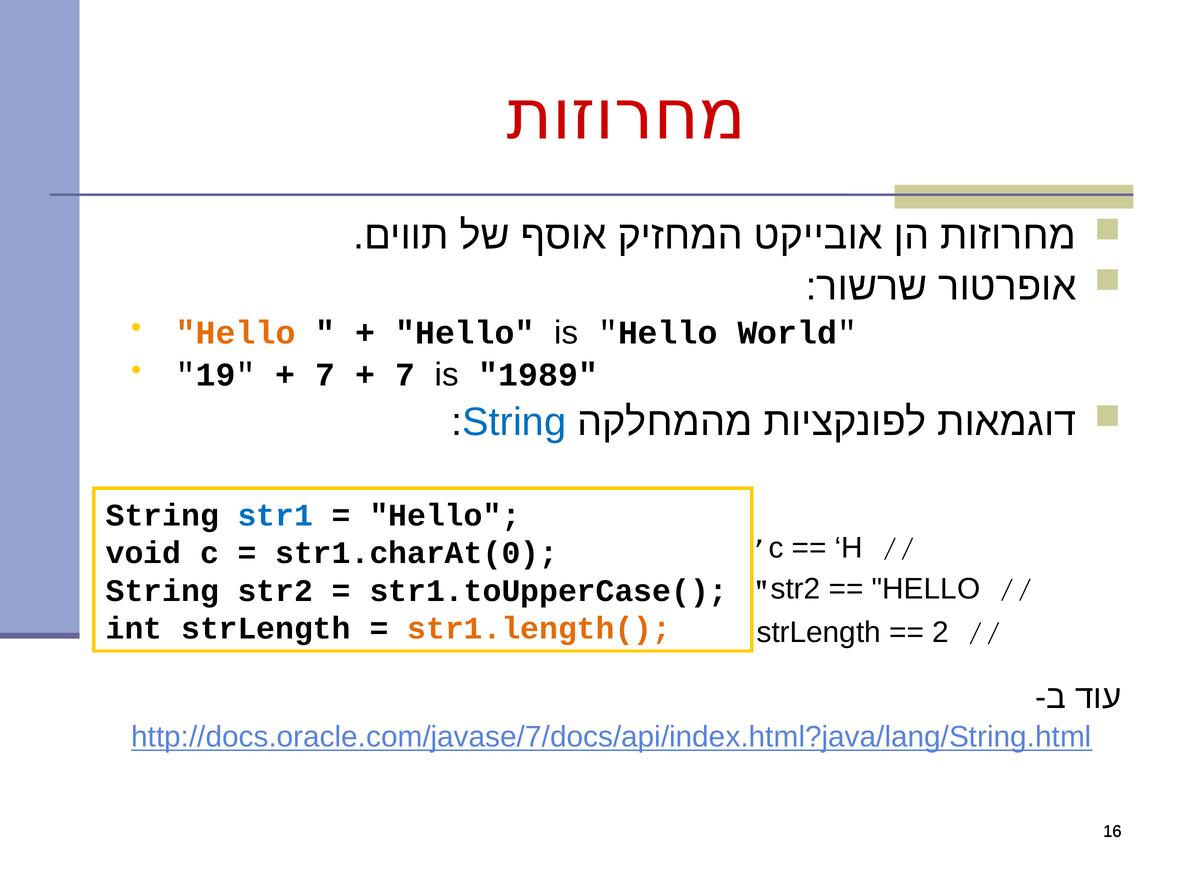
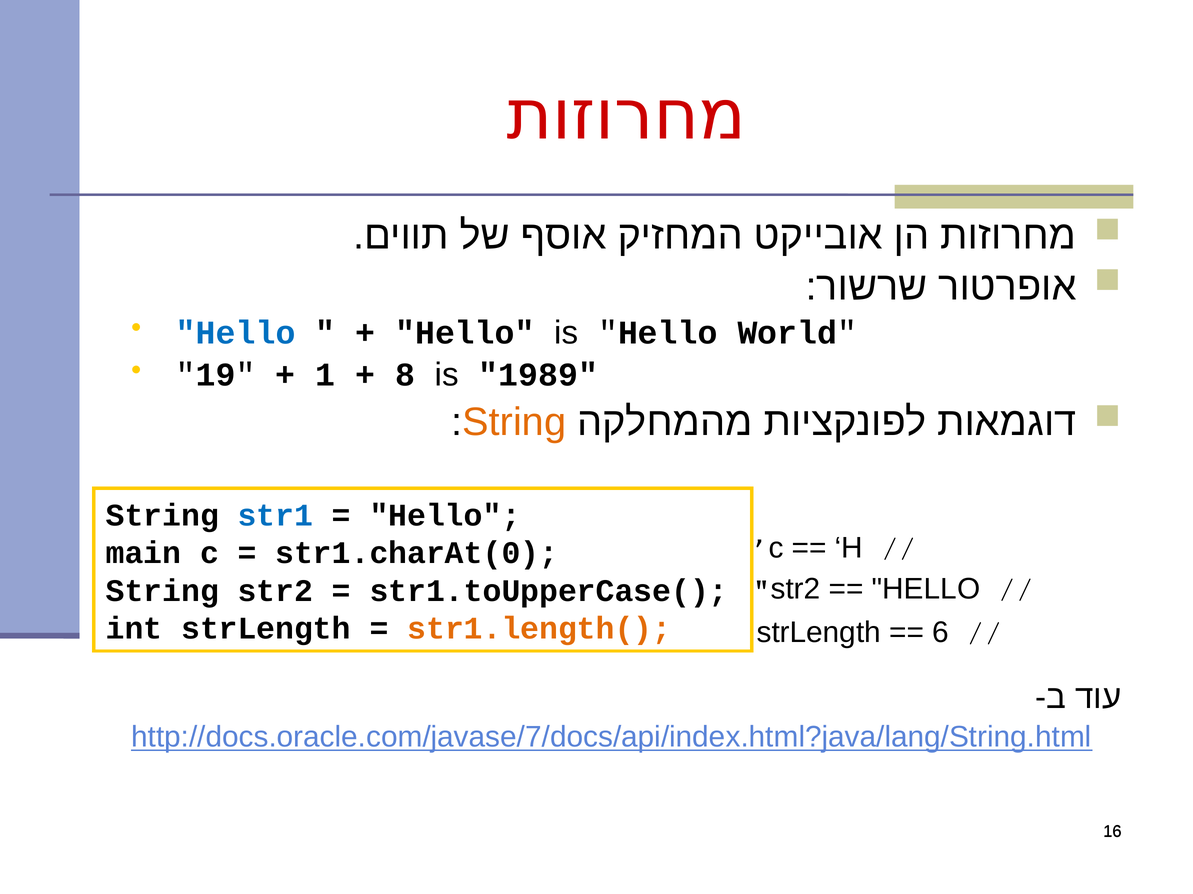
Hello colour: orange -> blue (236, 333)
7: 7 -> 1 (325, 375)
7: 7 -> 8 (405, 375)
String colour: blue -> orange (514, 423)
void: void -> main (144, 553)
2: 2 -> 6 (940, 633)
